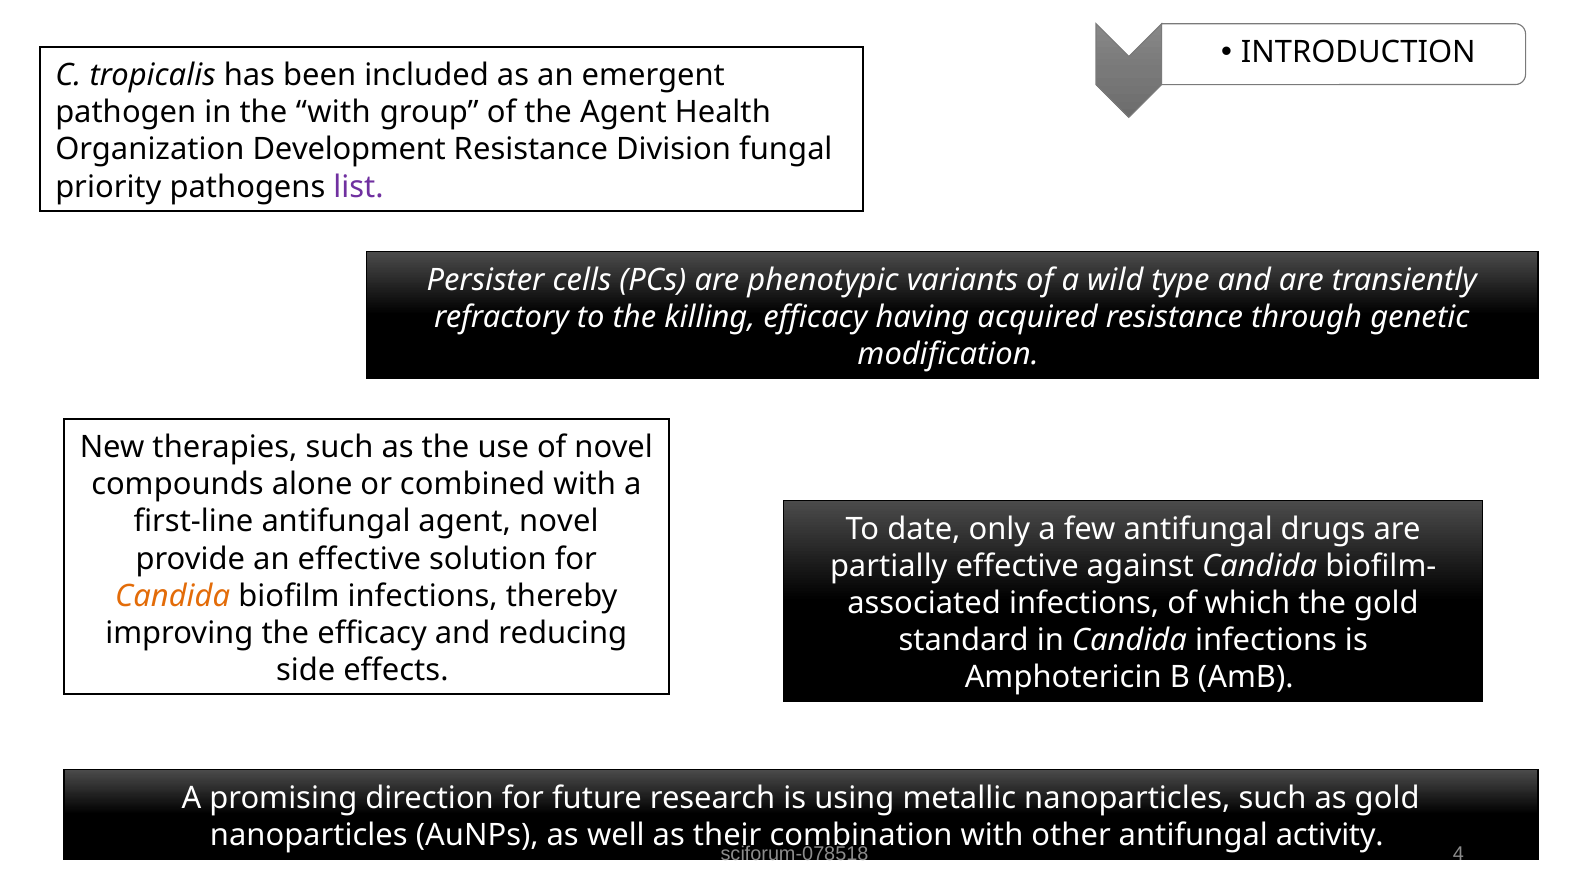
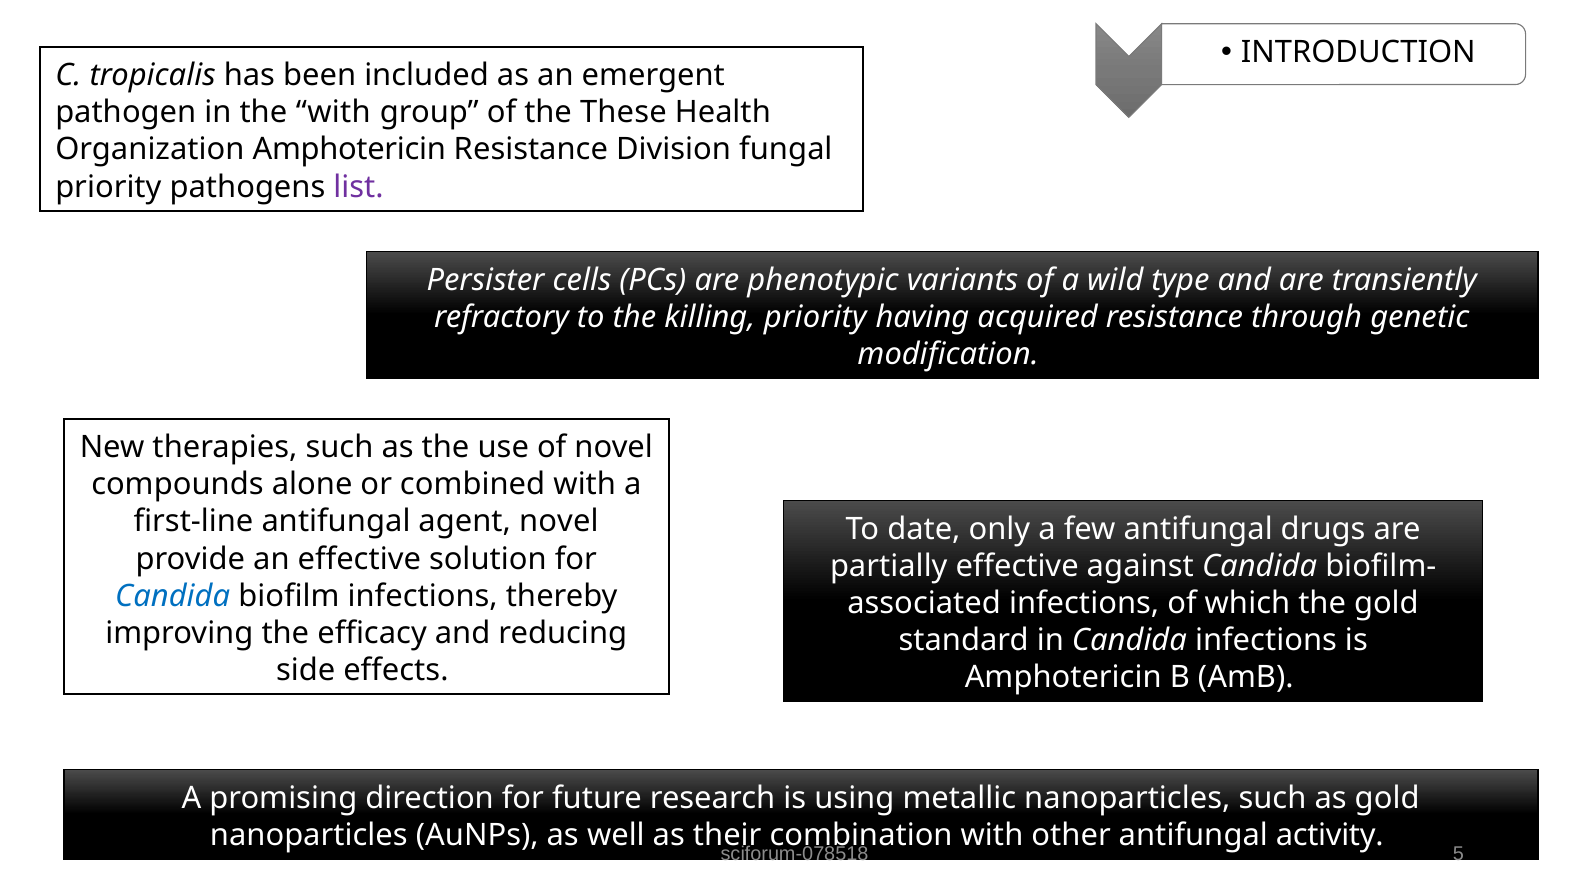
the Agent: Agent -> These (623, 113)
Organization Development: Development -> Amphotericin (349, 150)
killing efficacy: efficacy -> priority (815, 317)
Candida colour: orange -> blue (173, 596)
4: 4 -> 5 (1459, 854)
